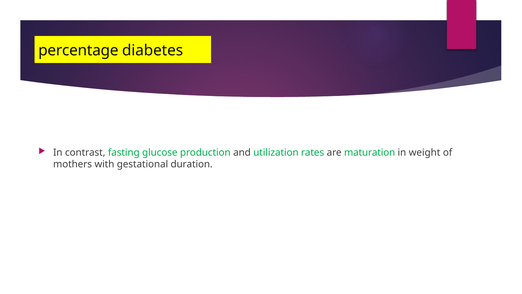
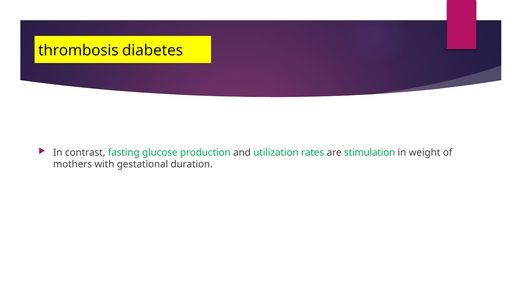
percentage: percentage -> thrombosis (78, 50)
maturation: maturation -> stimulation (370, 152)
